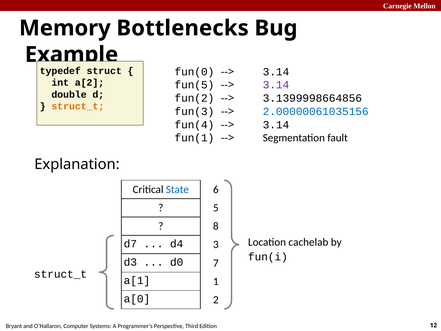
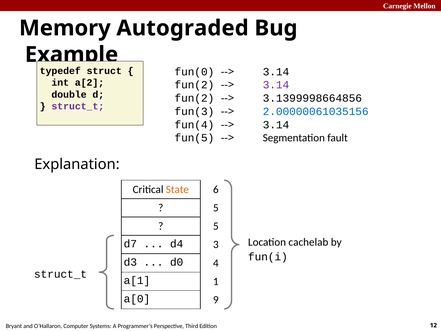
Bottlenecks: Bottlenecks -> Autograded (183, 28)
fun(5: fun(5 -> fun(2 (194, 85)
struct_t colour: orange -> purple (78, 106)
fun(1: fun(1 -> fun(5 (194, 138)
State colour: blue -> orange (177, 189)
8: 8 -> 5 (216, 226)
7: 7 -> 4 (216, 263)
2: 2 -> 9 (216, 300)
